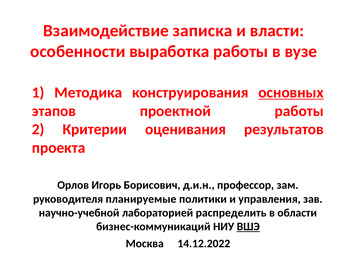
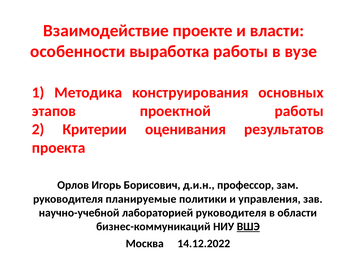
записка: записка -> проекте (203, 31)
основных underline: present -> none (291, 92)
лабораторией распределить: распределить -> руководителя (231, 213)
